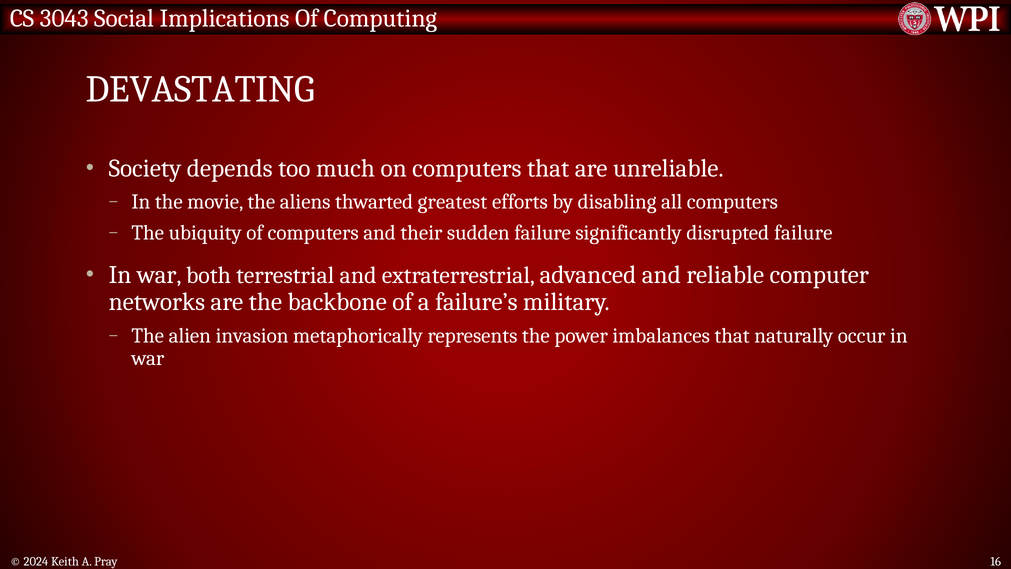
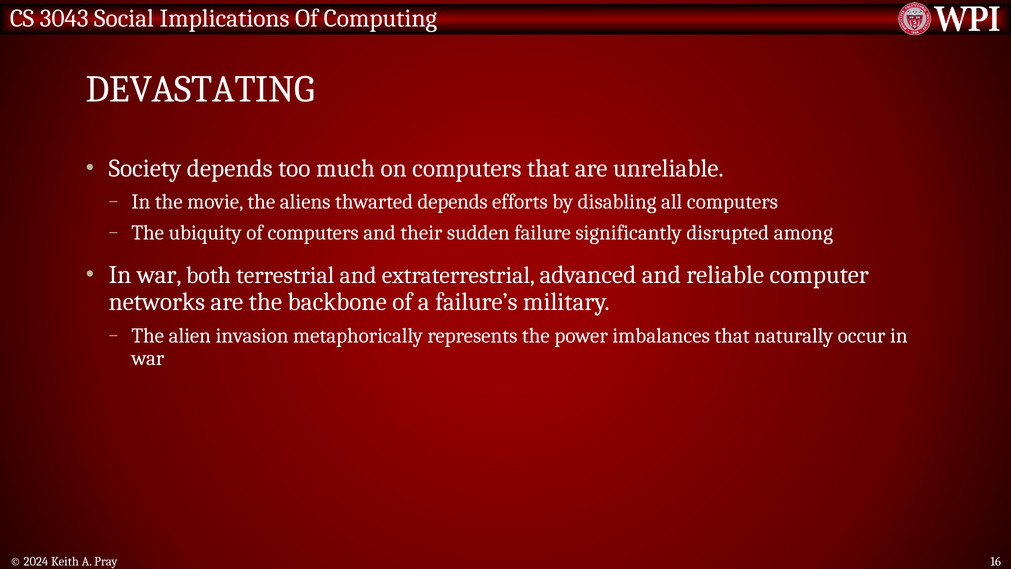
thwarted greatest: greatest -> depends (453, 202)
disrupted failure: failure -> among (803, 233)
